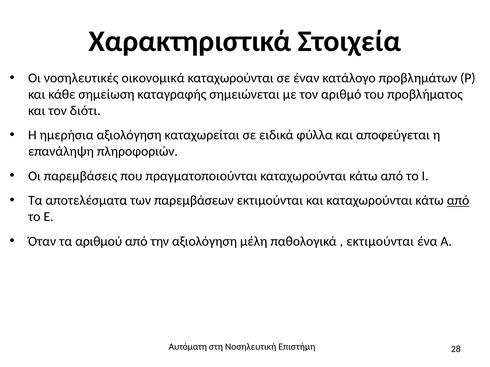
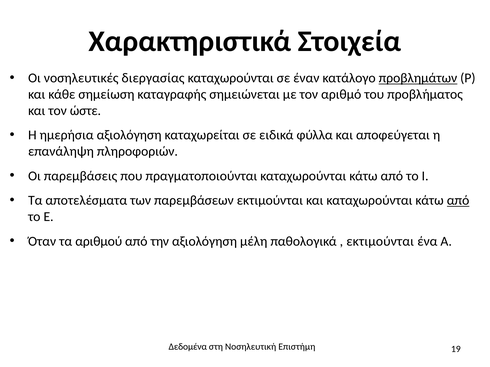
οικονομικά: οικονομικά -> διεργασίας (153, 78)
προβλημάτων underline: none -> present (418, 78)
διότι: διότι -> ώστε (85, 111)
Αυτόματη: Αυτόματη -> Δεδομένα (188, 347)
28: 28 -> 19 (456, 349)
